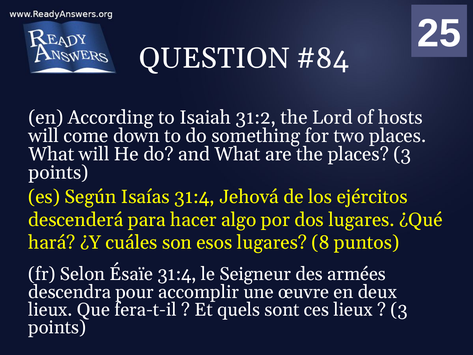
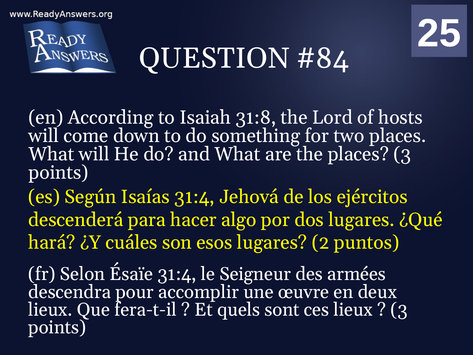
31:2: 31:2 -> 31:8 (256, 118)
8: 8 -> 2 (321, 242)
